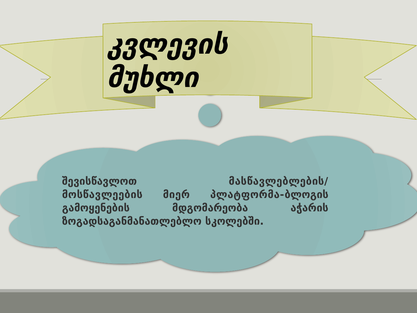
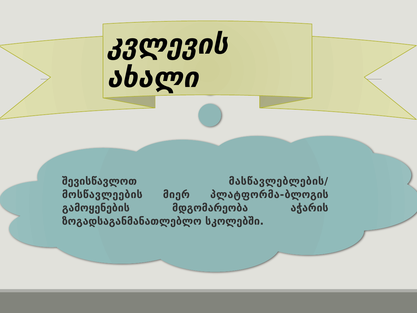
მუხლი: მუხლი -> ახალი (153, 78)
